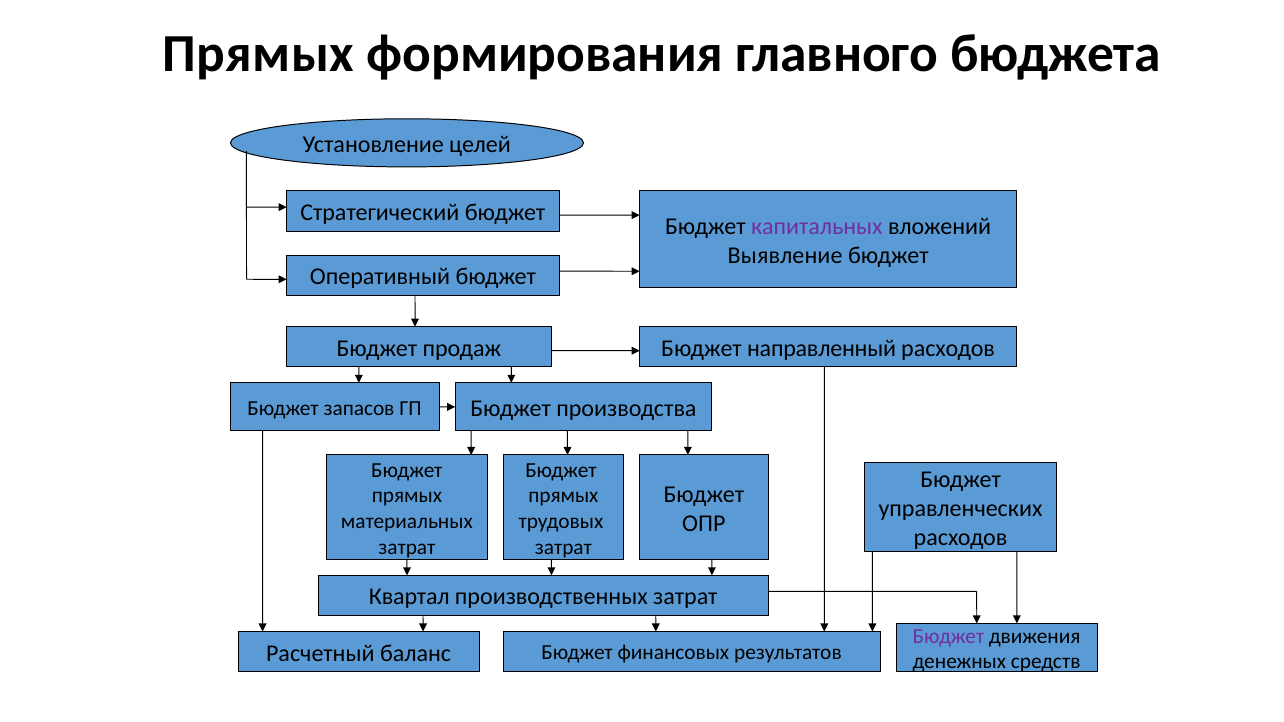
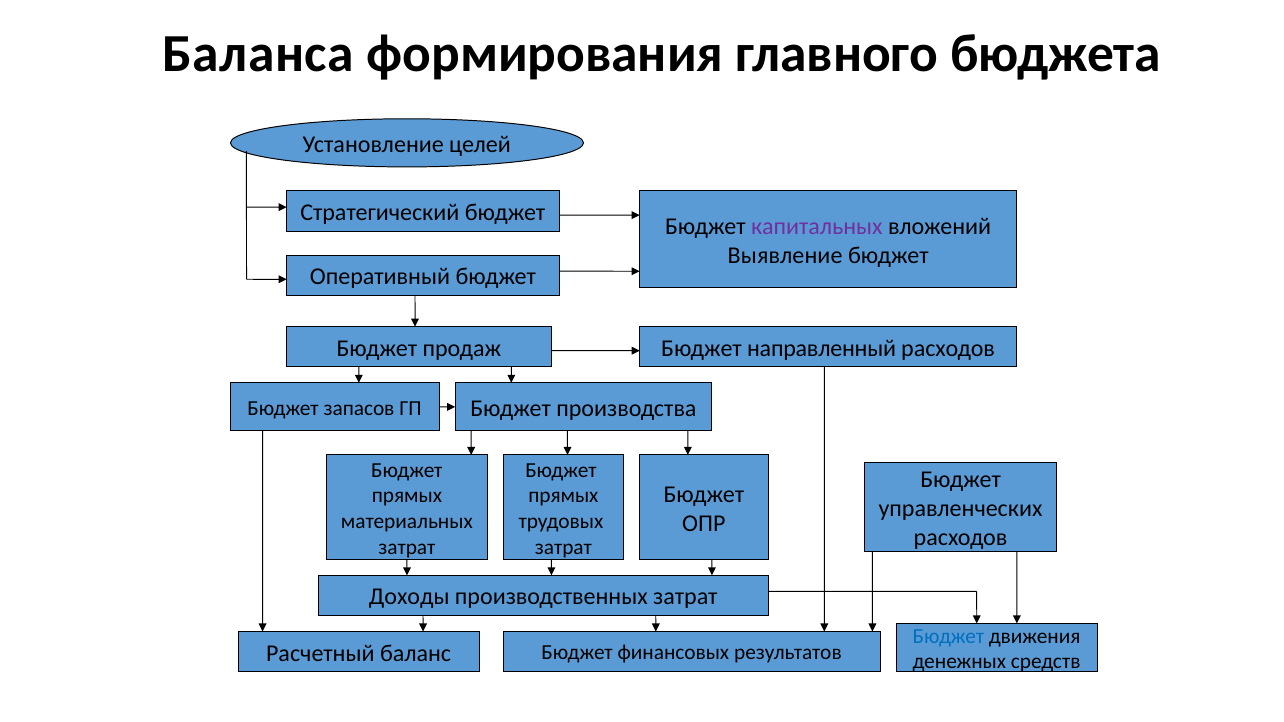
Прямых: Прямых -> Баланса (258, 54)
Квартал: Квартал -> Доходы (409, 597)
Бюджет colour: purple -> blue (948, 636)
